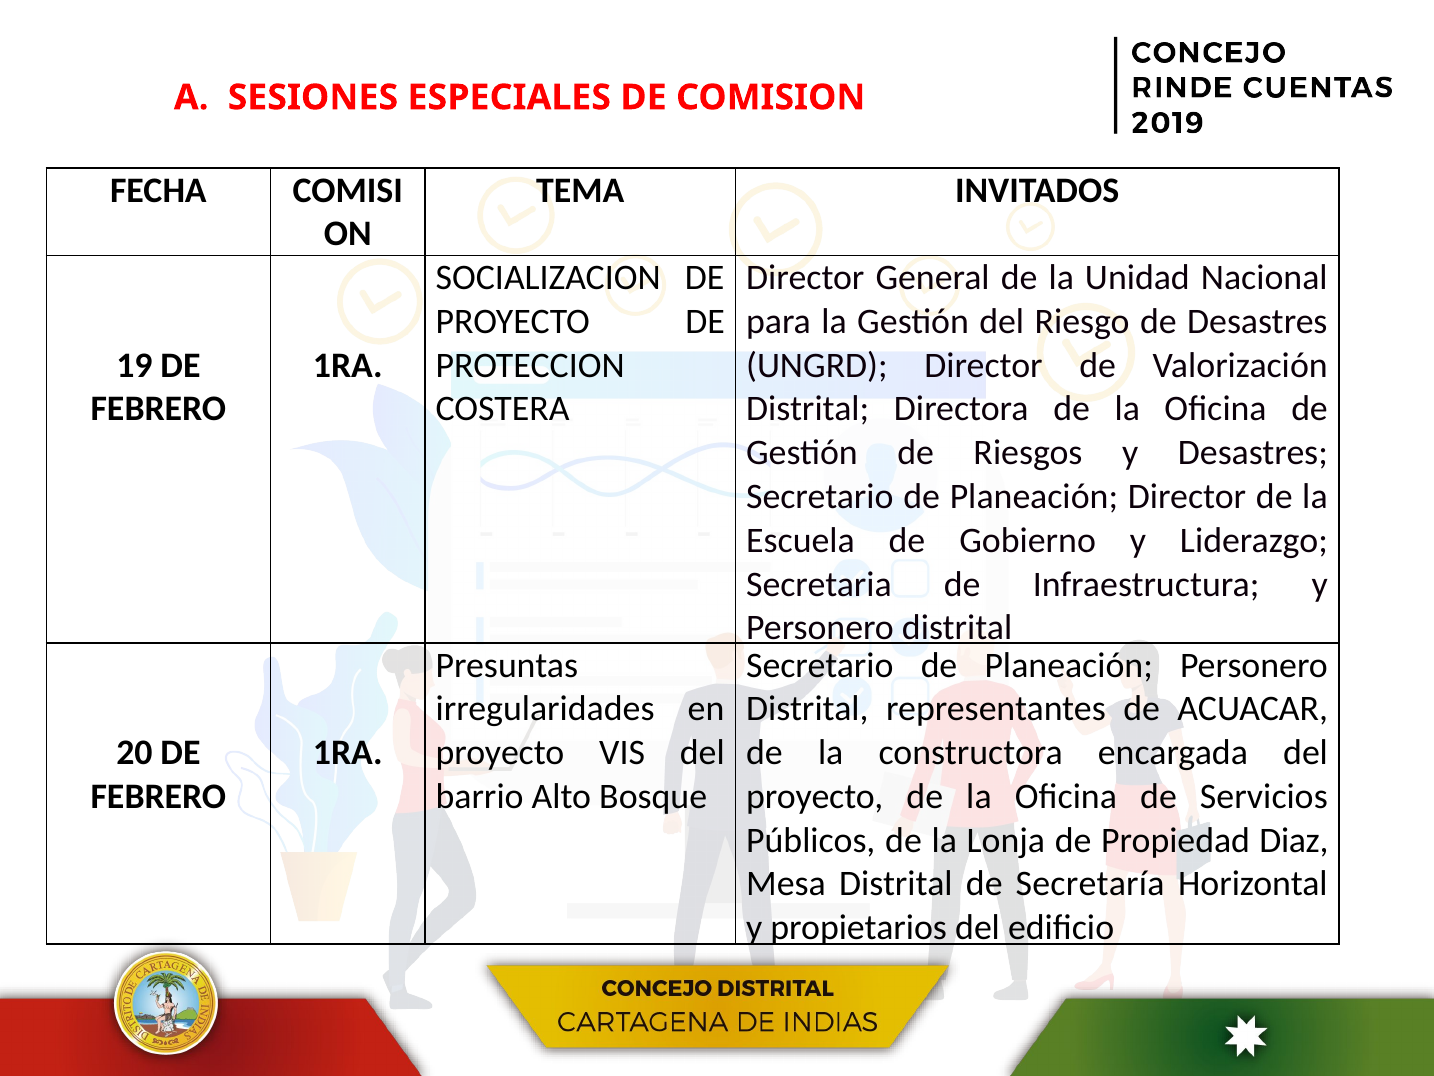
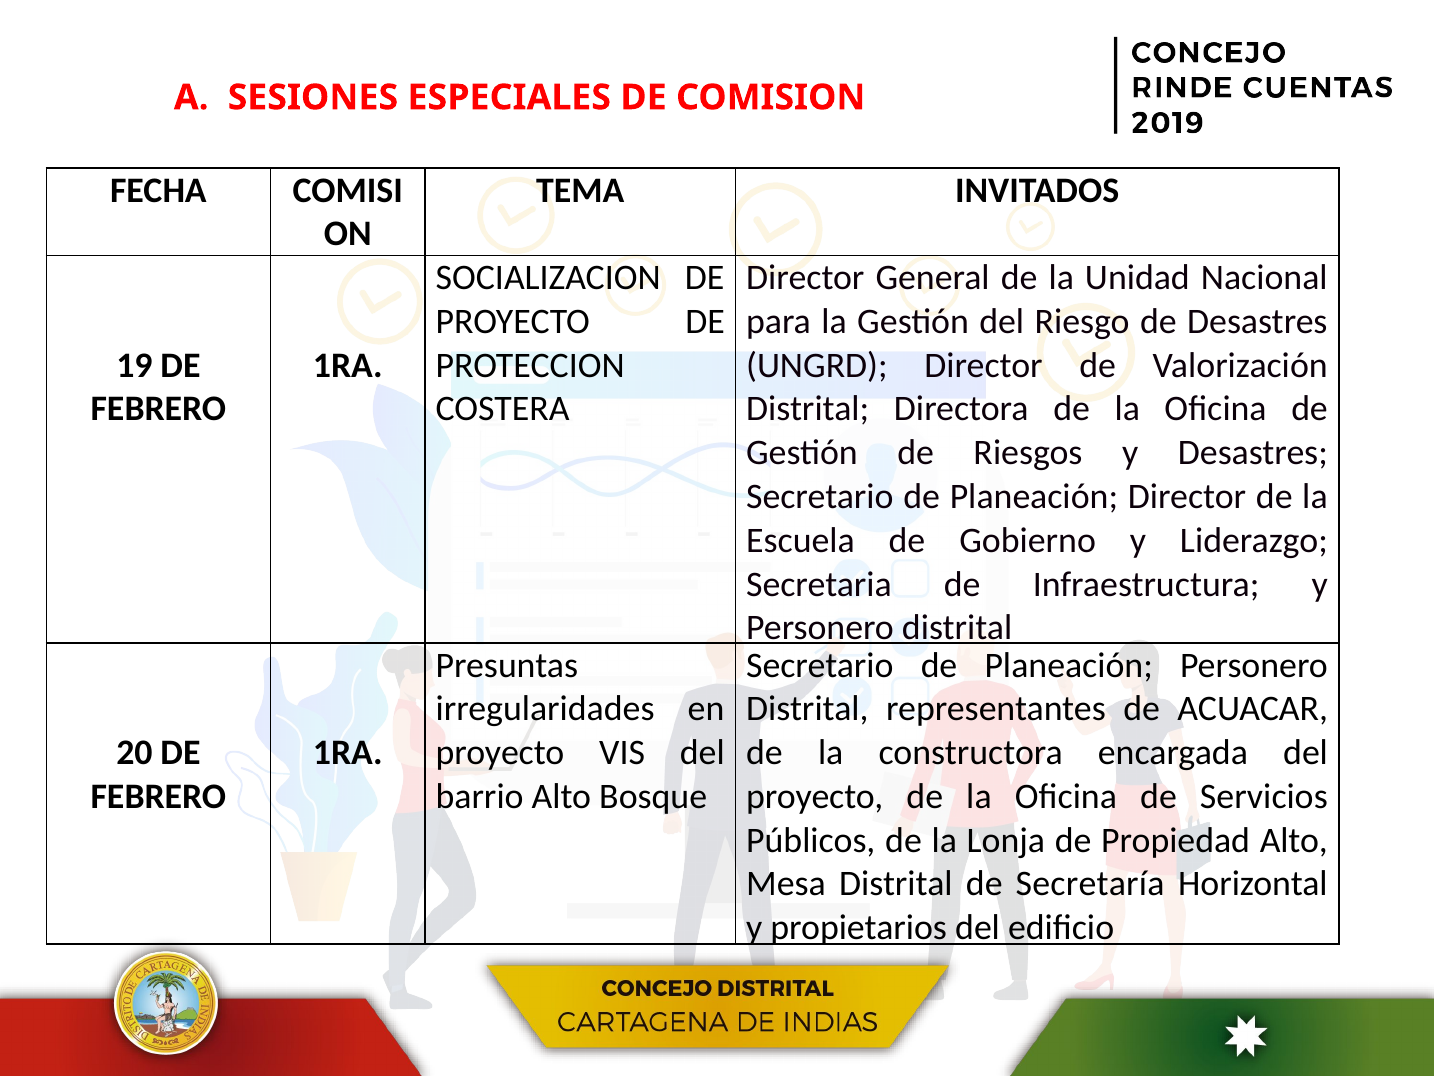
Propiedad Diaz: Diaz -> Alto (1294, 840)
